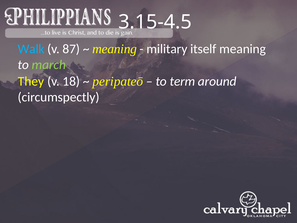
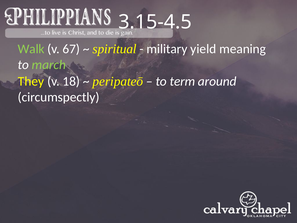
Walk colour: light blue -> light green (31, 49)
87: 87 -> 67 (71, 49)
meaning: meaning -> spiritual (115, 49)
itself: itself -> yield (203, 49)
